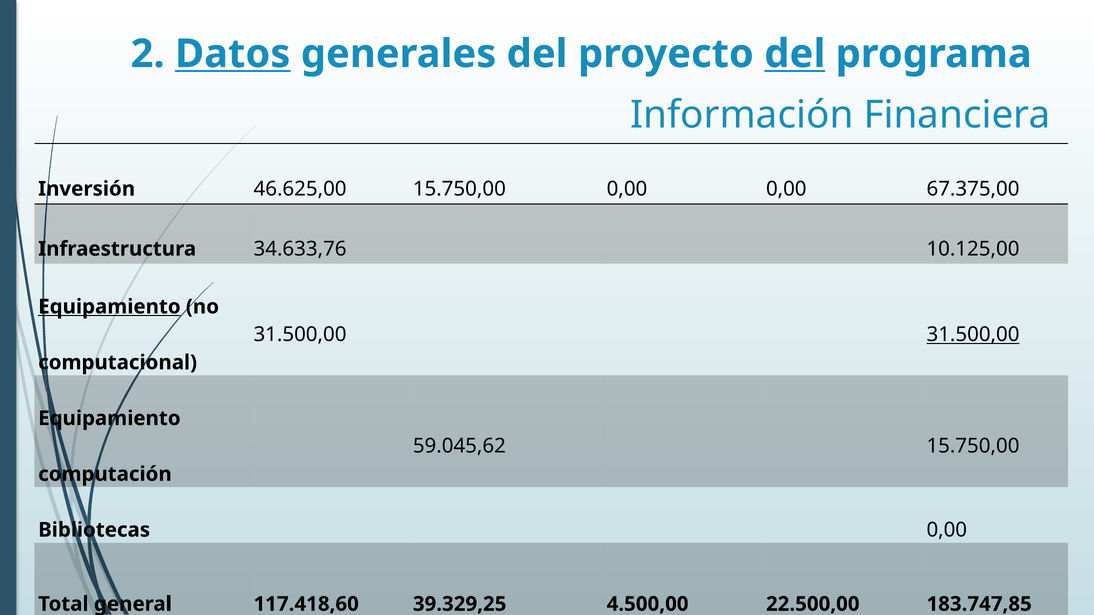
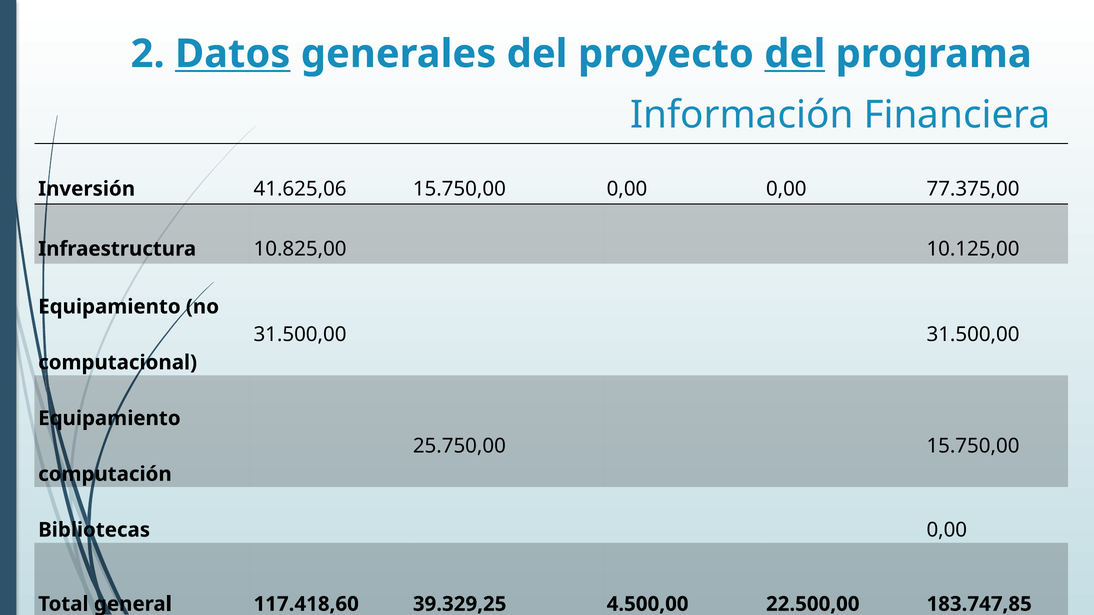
46.625,00: 46.625,00 -> 41.625,06 (300, 189)
67.375,00: 67.375,00 -> 77.375,00 (973, 189)
34.633,76: 34.633,76 -> 10.825,00 (300, 249)
Equipamiento underline: present -> none (109, 307)
31.500,00 underline: present -> none (973, 335)
59.045,62: 59.045,62 -> 25.750,00 (459, 446)
